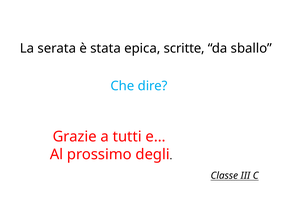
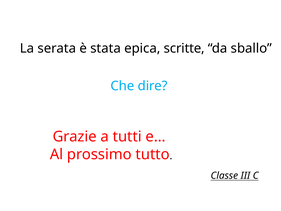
degli: degli -> tutto (153, 154)
